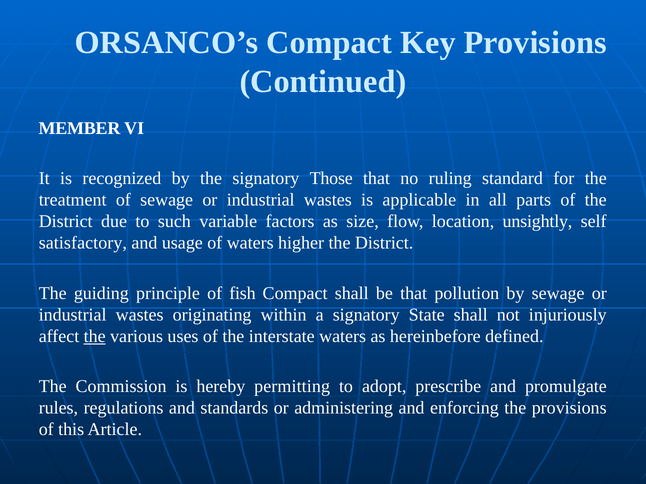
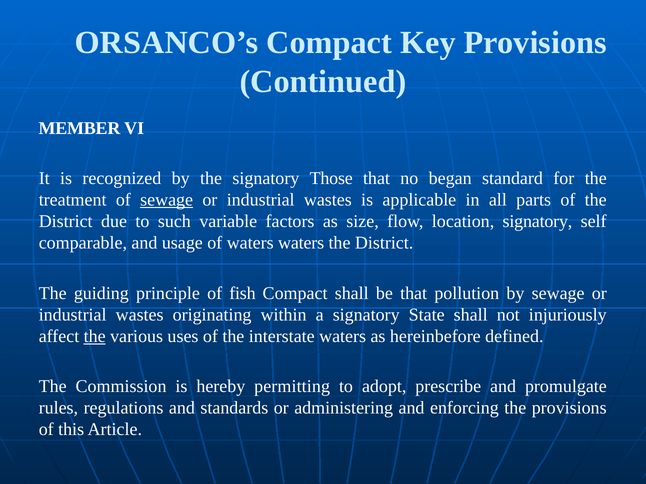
ruling: ruling -> began (450, 179)
sewage underline: none -> present (167, 200)
location unsightly: unsightly -> signatory (537, 222)
satisfactory: satisfactory -> comparable (83, 243)
waters higher: higher -> waters (301, 243)
